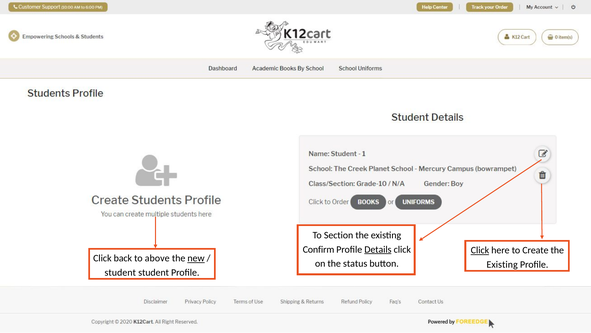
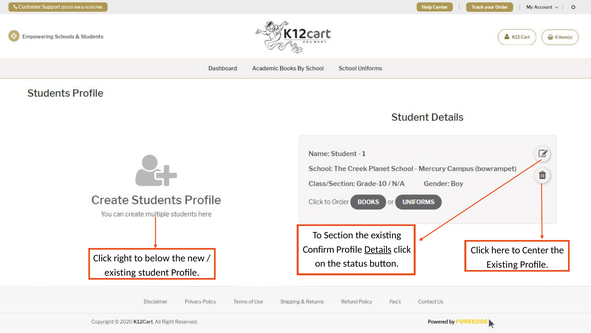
Click underline: present -> none (480, 250)
Create: Create -> Center (535, 250)
back: back -> right (123, 258)
above: above -> below (157, 258)
new underline: present -> none (196, 258)
student: student -> existing (120, 272)
